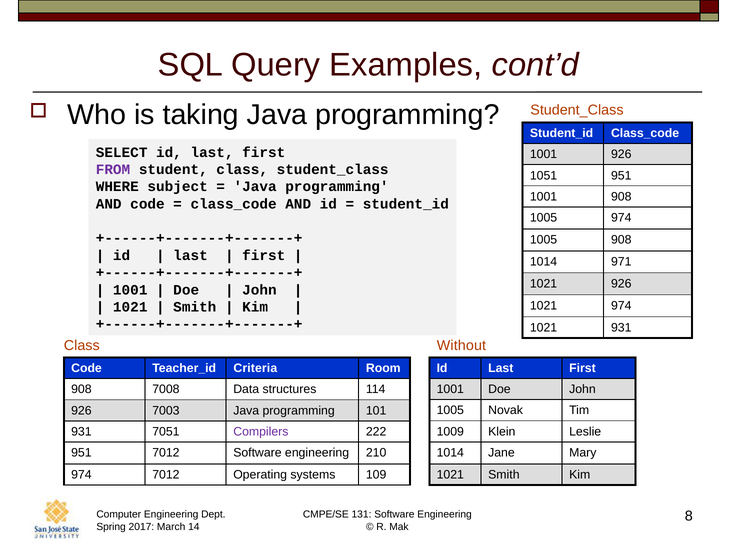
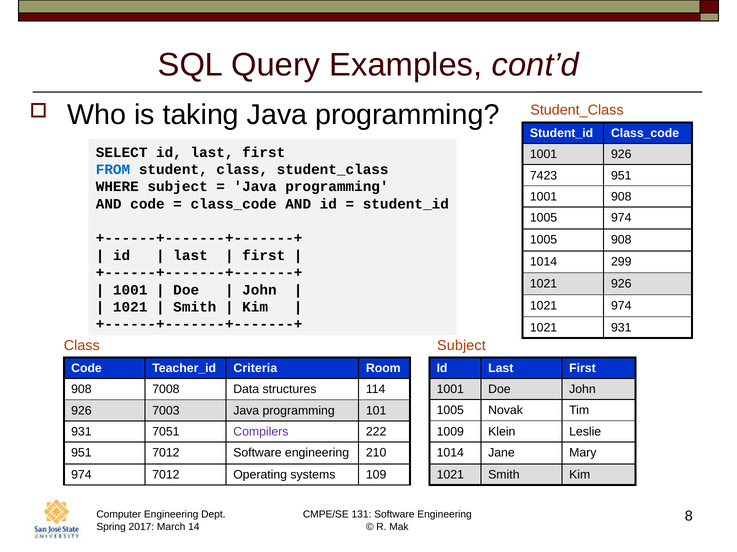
FROM colour: purple -> blue (113, 170)
1051: 1051 -> 7423 (544, 176)
971: 971 -> 299 (621, 262)
Without: Without -> Subject (461, 346)
